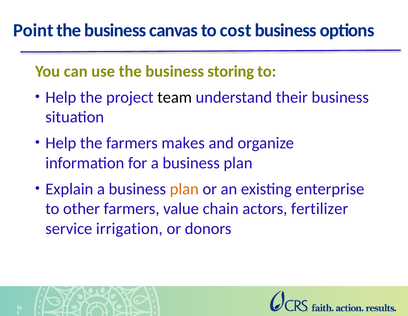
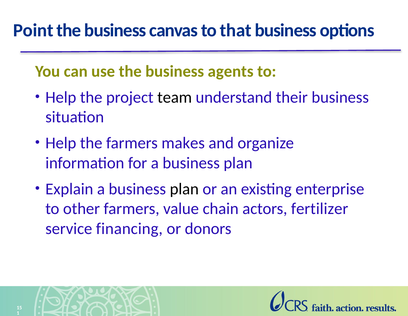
cost: cost -> that (236, 30)
storing: storing -> agents (231, 71)
plan colour: orange -> black (184, 189)
irrigation: irrigation -> financing (129, 228)
